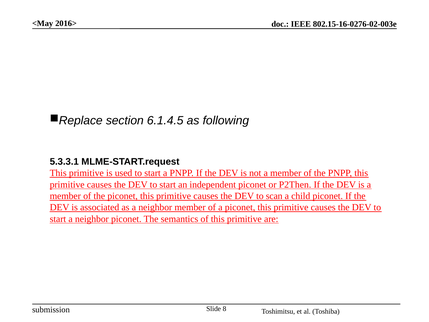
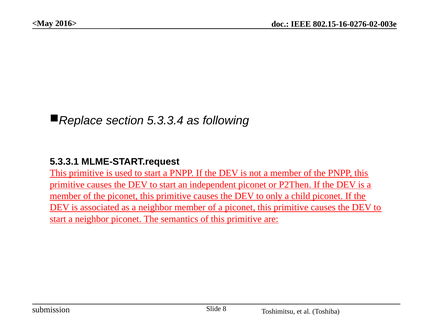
6.1.4.5: 6.1.4.5 -> 5.3.3.4 (165, 120)
scan: scan -> only (274, 196)
